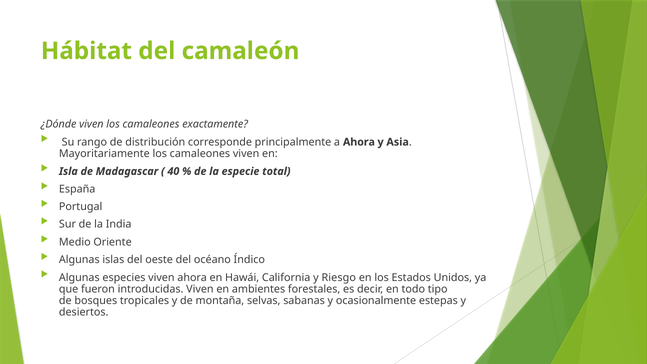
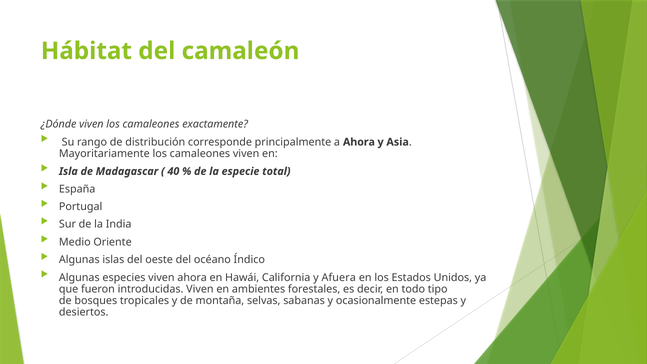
Riesgo: Riesgo -> Afuera (339, 277)
